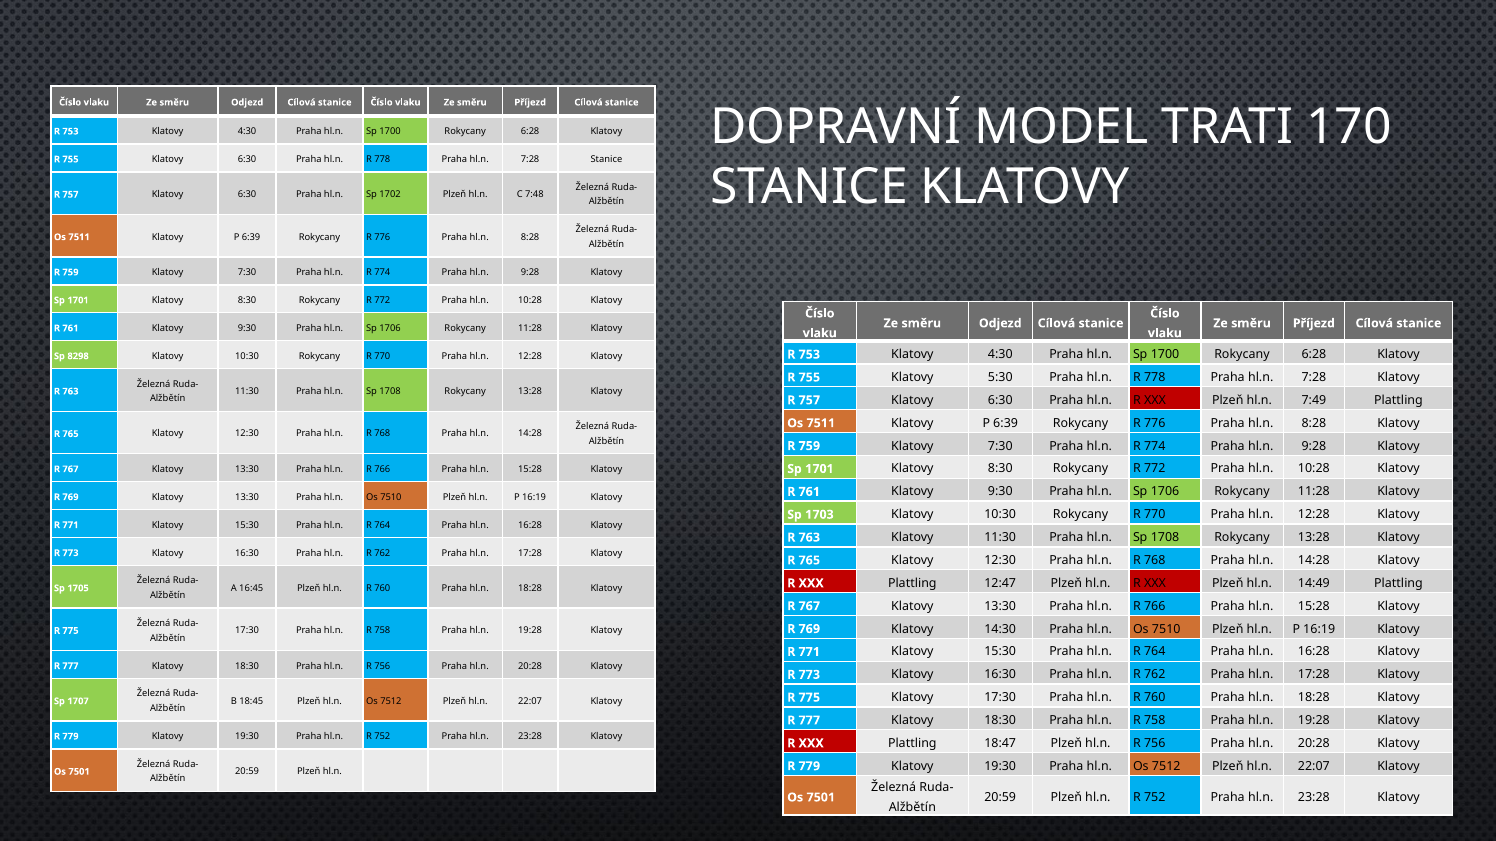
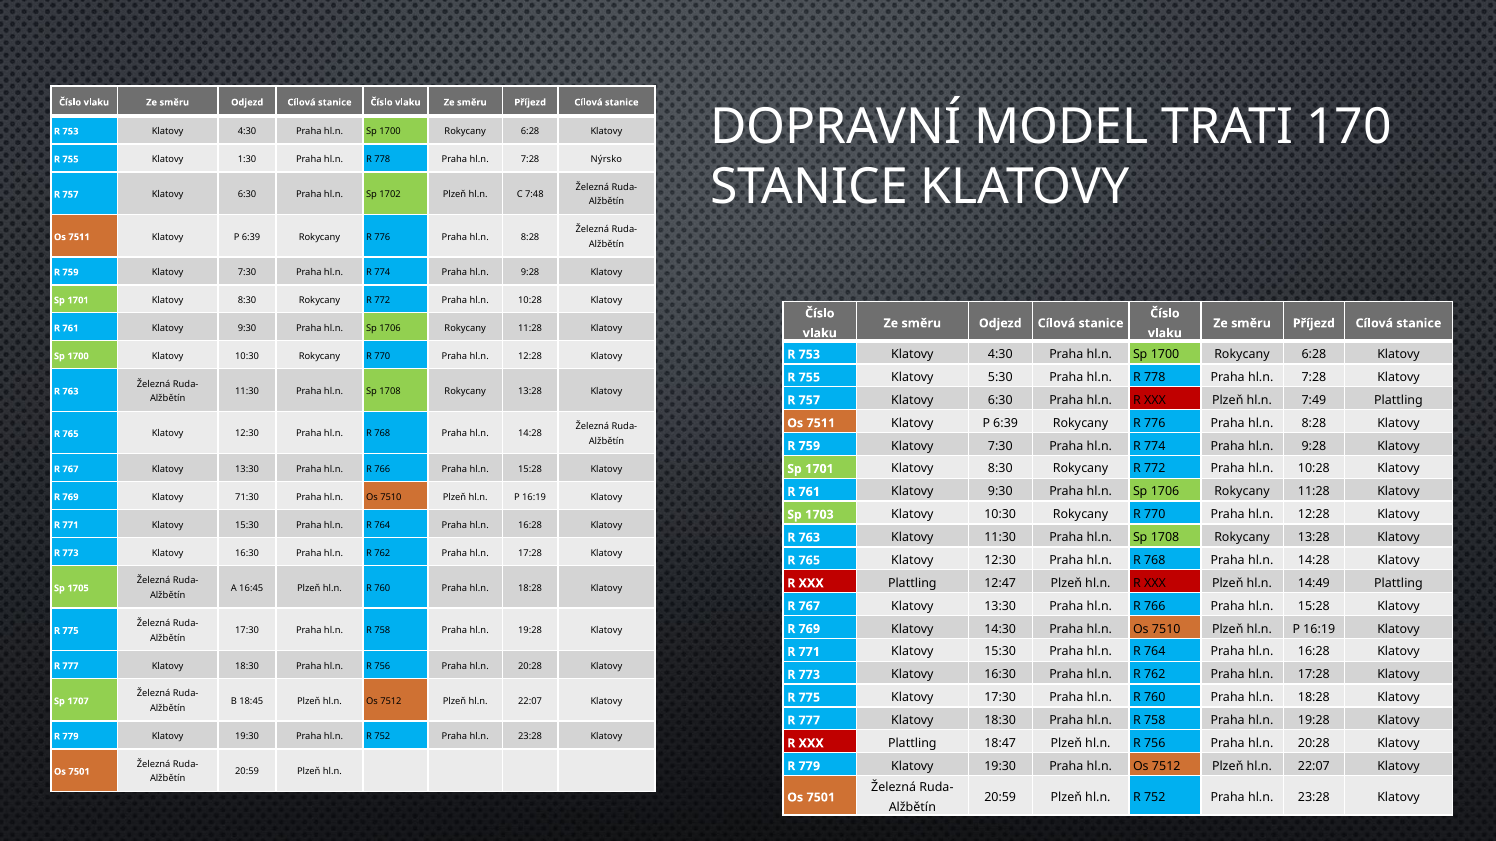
755 Klatovy 6:30: 6:30 -> 1:30 (247, 159)
7:28 Stanice: Stanice -> Nýrsko (606, 159)
8298: 8298 -> 1700 (78, 356)
769 Klatovy 13:30: 13:30 -> 71:30 (247, 497)
